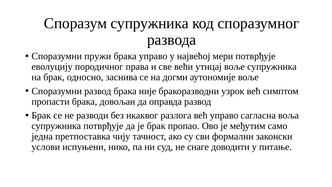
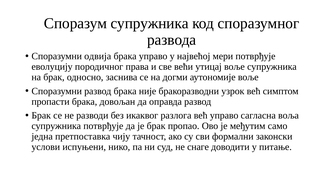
пружи: пружи -> одвија (98, 56)
